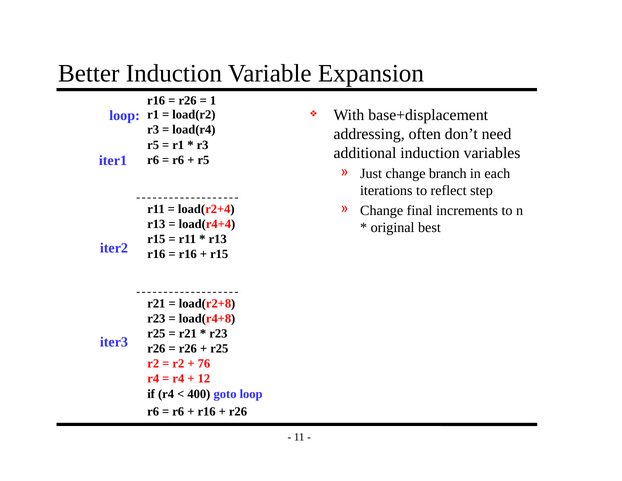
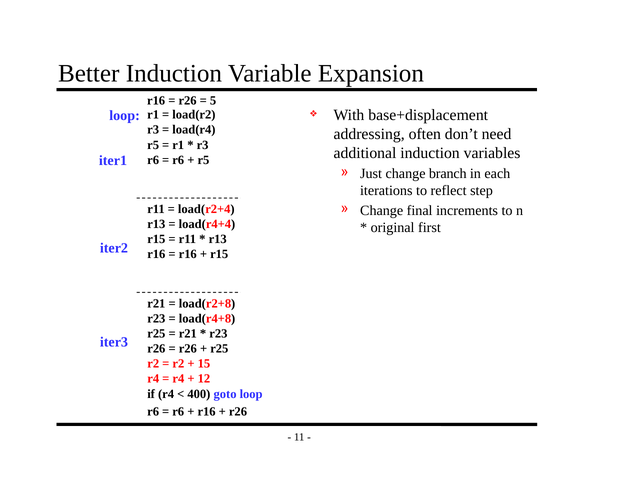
1: 1 -> 5 (213, 101)
best: best -> first (429, 227)
76: 76 -> 15 (204, 363)
